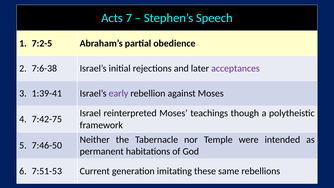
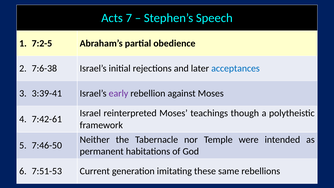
acceptances colour: purple -> blue (235, 68)
1:39-41: 1:39-41 -> 3:39-41 (47, 93)
7:42-75: 7:42-75 -> 7:42-61 (47, 119)
